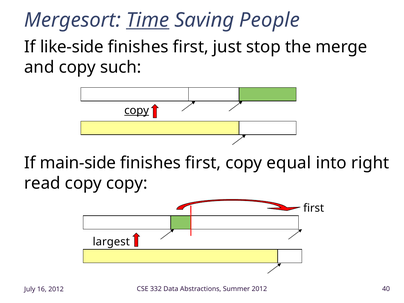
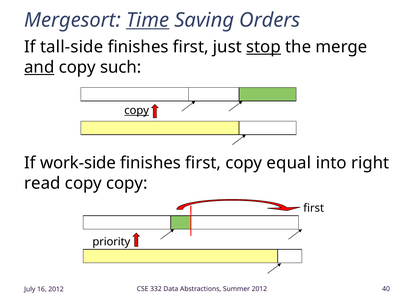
People: People -> Orders (270, 20)
like-side: like-side -> tall-side (72, 47)
stop underline: none -> present (264, 47)
and underline: none -> present (39, 67)
main-side: main-side -> work-side (78, 163)
largest: largest -> priority (111, 242)
